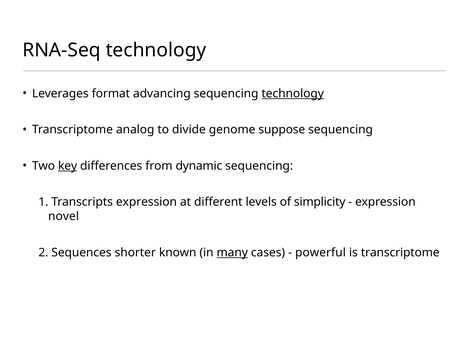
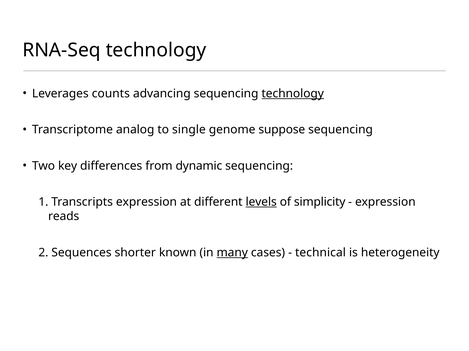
format: format -> counts (111, 94)
divide: divide -> single (189, 130)
key underline: present -> none (68, 166)
levels underline: none -> present (261, 202)
novel: novel -> reads (64, 217)
powerful: powerful -> technical (320, 253)
is transcriptome: transcriptome -> heterogeneity (400, 253)
